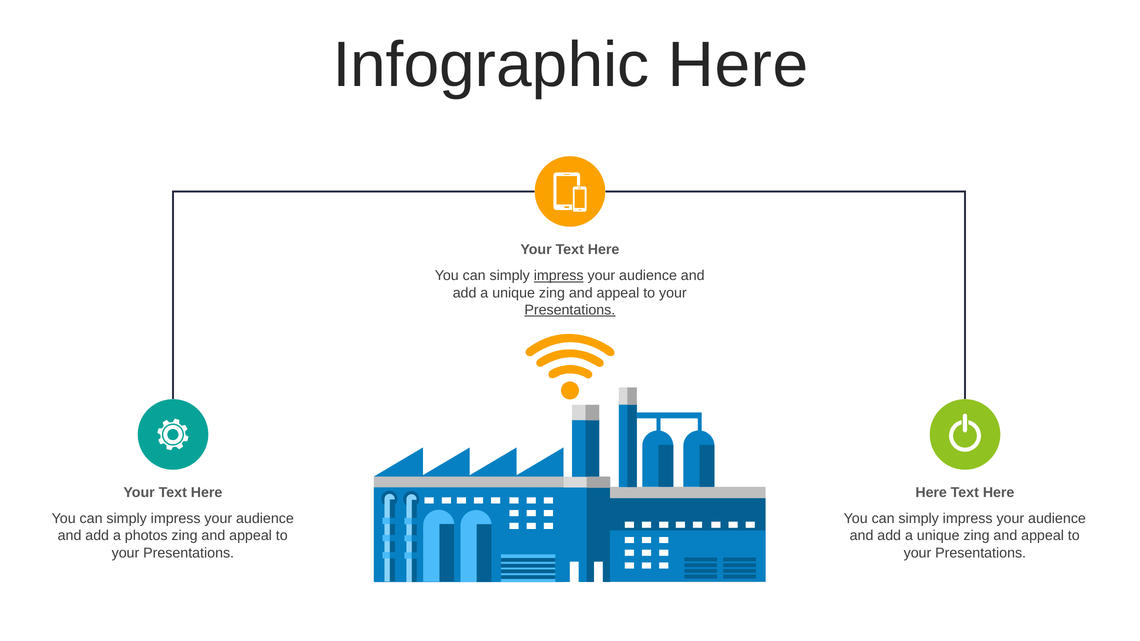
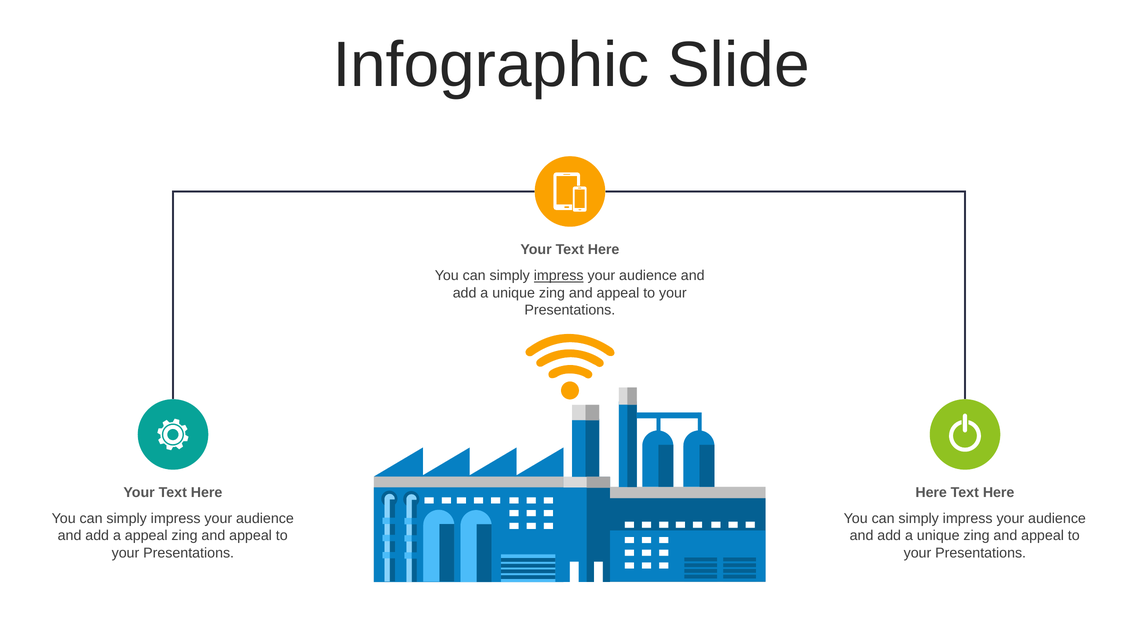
Infographic Here: Here -> Slide (739, 65)
Presentations underline: present -> none (570, 310)
a photos: photos -> appeal (146, 536)
